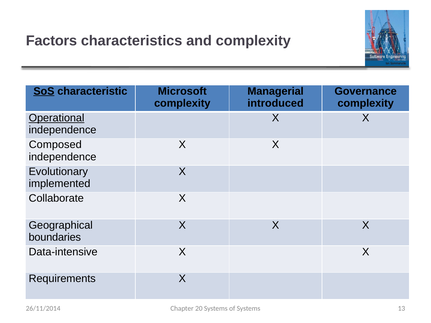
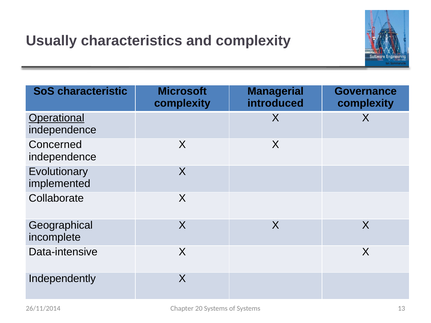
Factors: Factors -> Usually (51, 41)
SoS underline: present -> none (44, 91)
Composed: Composed -> Concerned (55, 145)
boundaries: boundaries -> incomplete (55, 237)
Requirements: Requirements -> Independently (62, 279)
